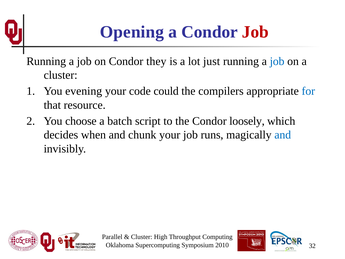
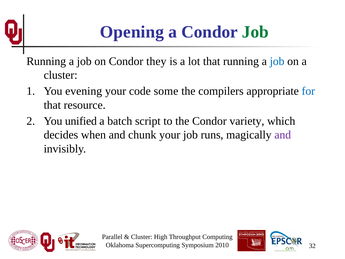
Job colour: red -> green (255, 32)
lot just: just -> that (212, 61)
could: could -> some (166, 91)
choose: choose -> unified (81, 121)
loosely: loosely -> variety (247, 121)
and colour: blue -> purple (283, 135)
